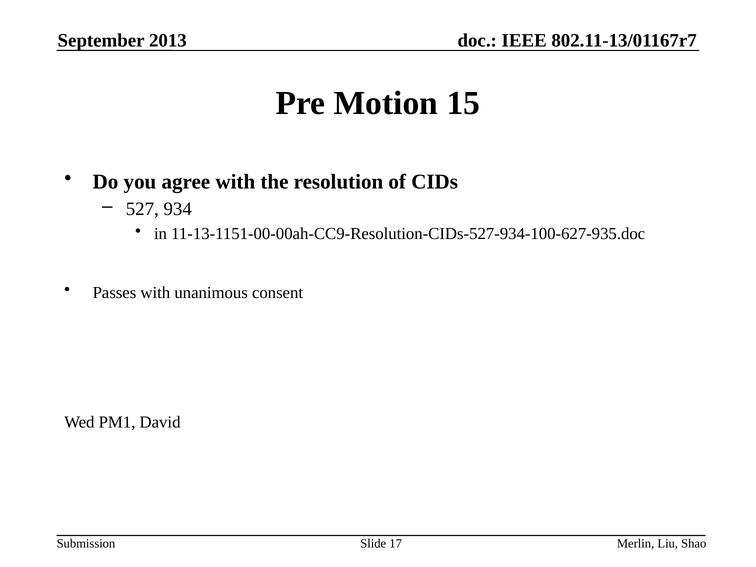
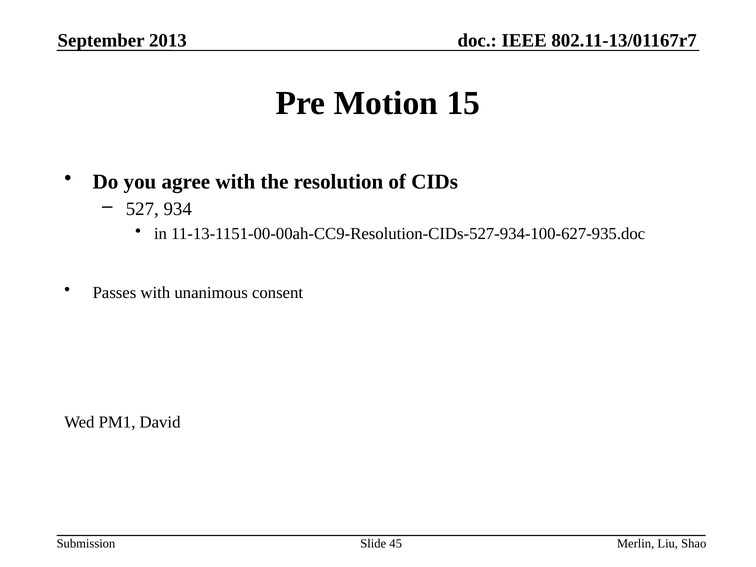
17: 17 -> 45 (396, 544)
